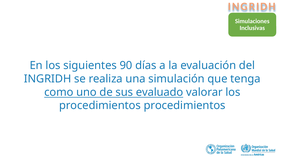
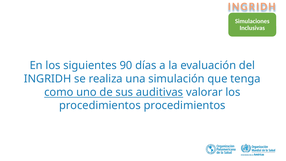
evaluado: evaluado -> auditivas (160, 92)
